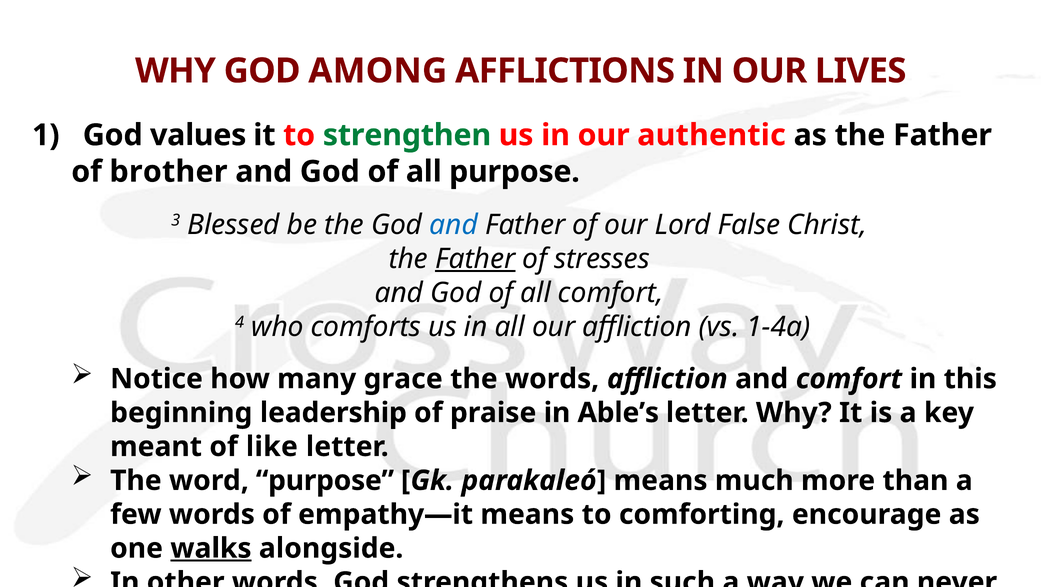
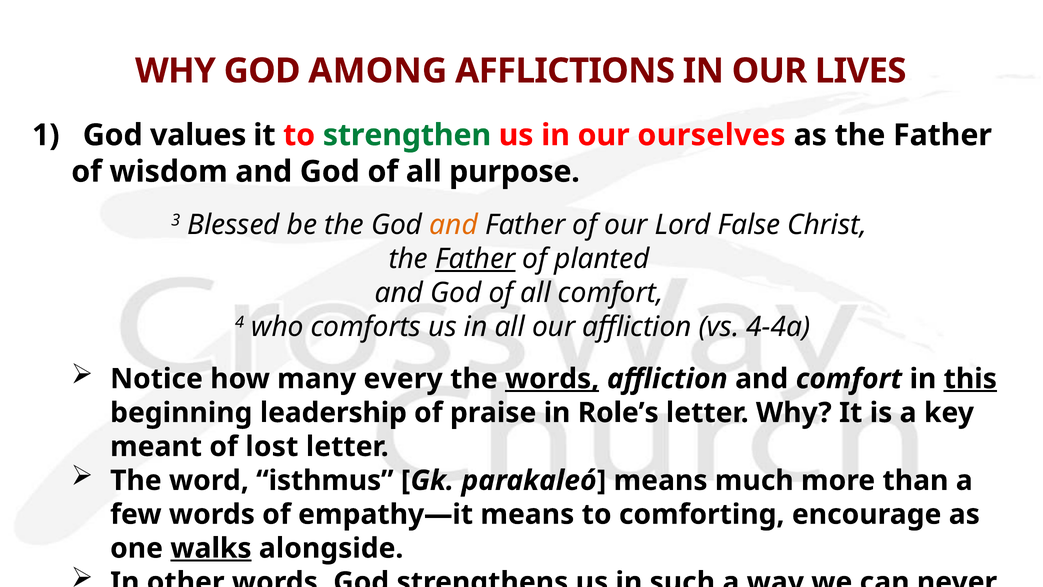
authentic: authentic -> ourselves (711, 135)
brother: brother -> wisdom (169, 172)
and colour: blue -> orange (454, 225)
stresses: stresses -> planted (602, 259)
1-4a: 1-4a -> 4-4a (778, 327)
grace: grace -> every (403, 379)
words underline: none -> present (552, 379)
this underline: none -> present (970, 379)
Able’s: Able’s -> Role’s (618, 413)
like: like -> lost (272, 446)
word purpose: purpose -> isthmus (325, 480)
